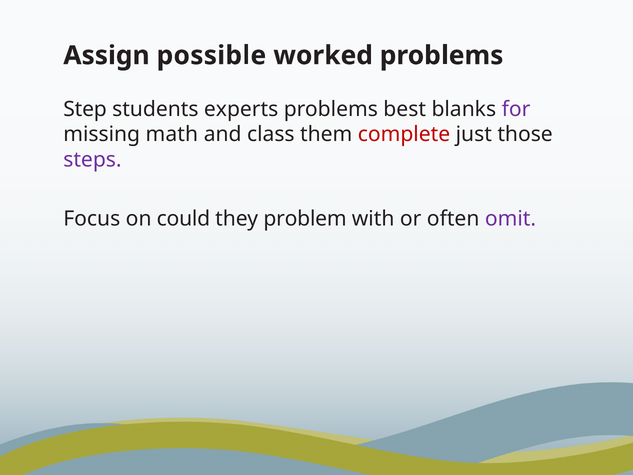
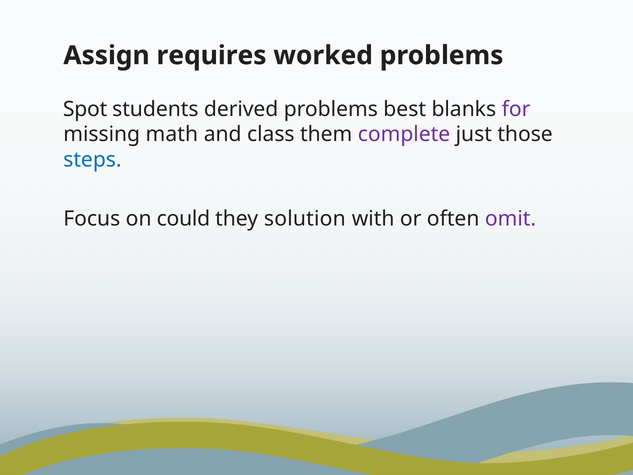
possible: possible -> requires (212, 55)
Step: Step -> Spot (85, 109)
experts: experts -> derived (241, 109)
complete colour: red -> purple (404, 134)
steps colour: purple -> blue (92, 160)
problem: problem -> solution (305, 219)
